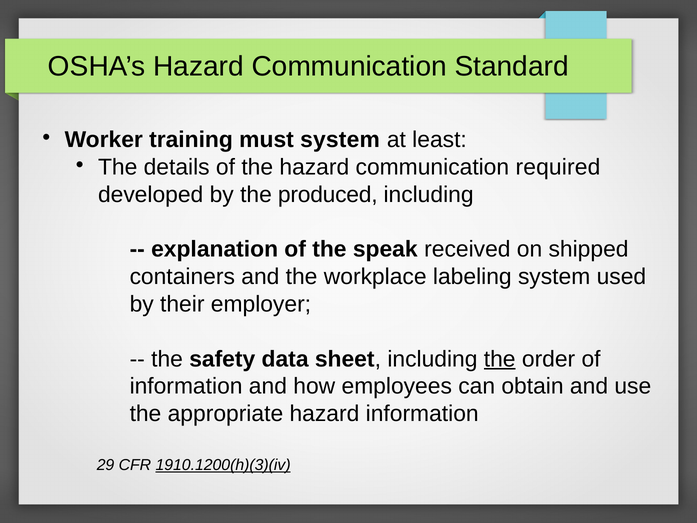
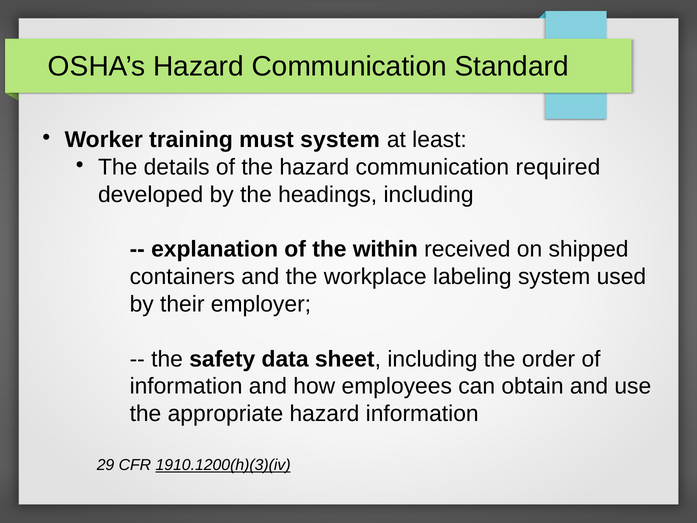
produced: produced -> headings (328, 195)
speak: speak -> within (385, 249)
the underline: present -> none (500, 359)
